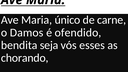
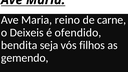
único: único -> reino (67, 20)
Damos: Damos -> Deixeis (27, 33)
esses: esses -> filhos (92, 45)
chorando: chorando -> gemendo (25, 58)
